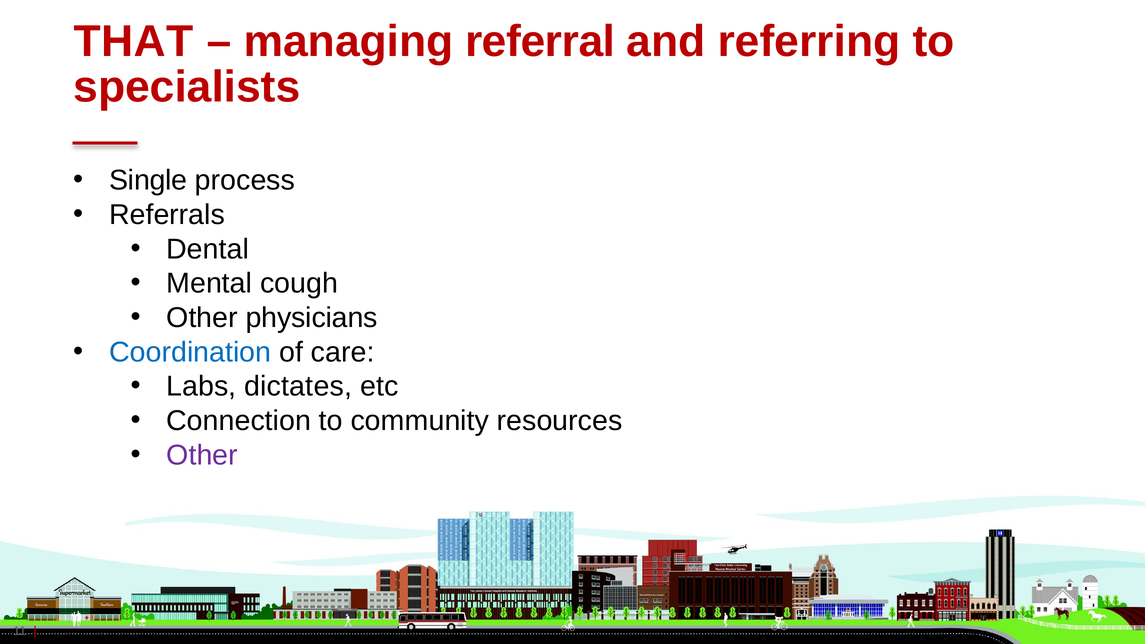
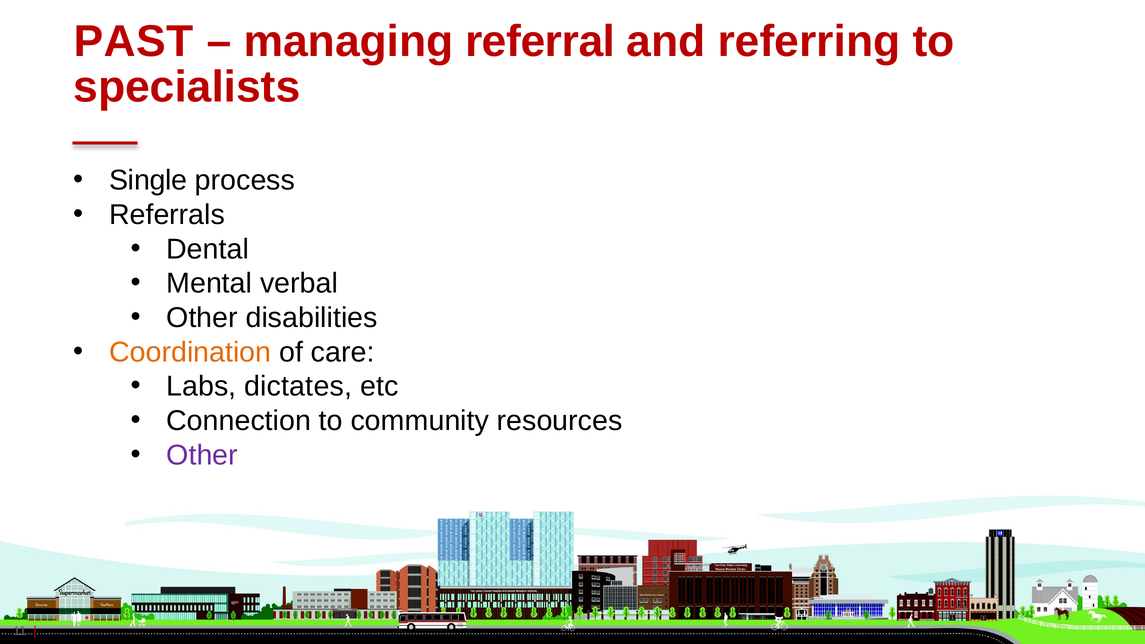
THAT: THAT -> PAST (134, 42)
cough: cough -> verbal (299, 283)
physicians: physicians -> disabilities (312, 318)
Coordination colour: blue -> orange (190, 352)
